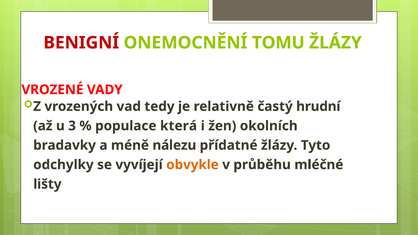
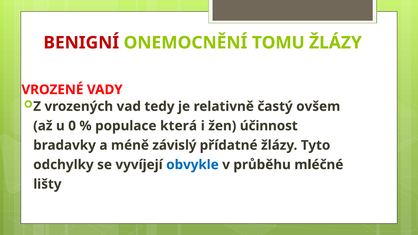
hrudní: hrudní -> ovšem (318, 106)
3: 3 -> 0 (72, 126)
okolních: okolních -> účinnost (269, 126)
nálezu: nálezu -> závislý (174, 145)
obvykle colour: orange -> blue (192, 165)
